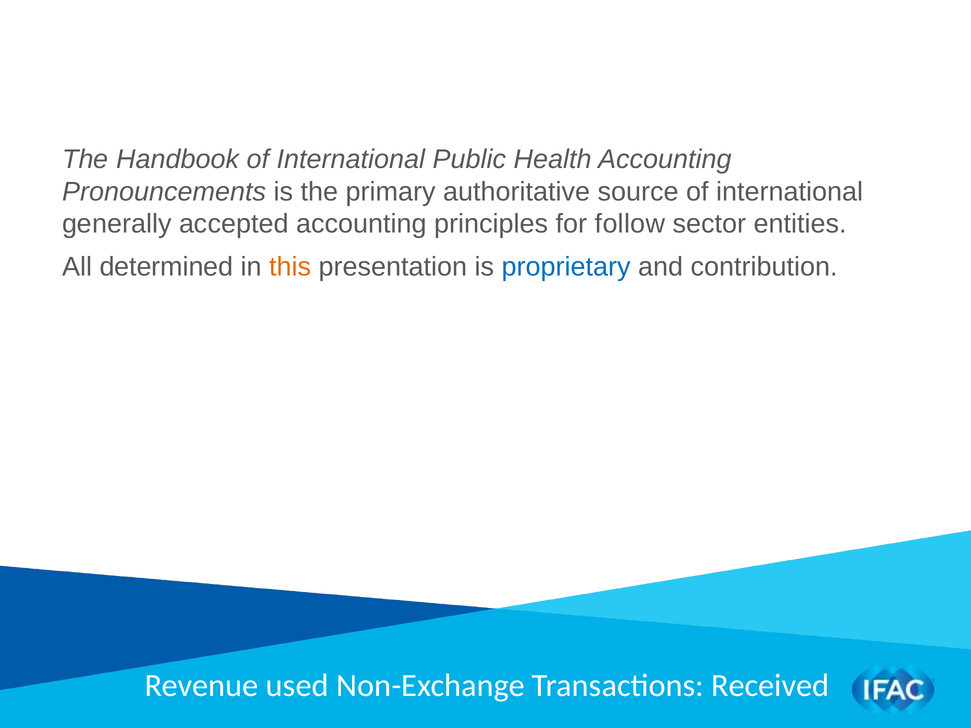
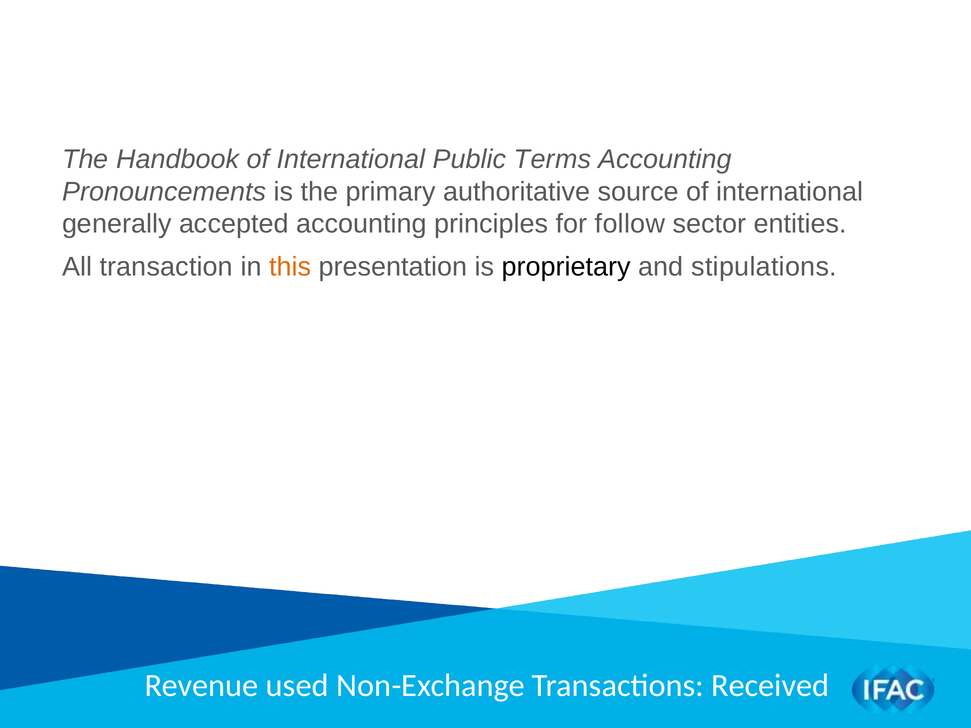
Health: Health -> Terms (553, 159)
determined: determined -> transaction (166, 267)
proprietary colour: blue -> black (566, 267)
contribution: contribution -> stipulations (764, 267)
